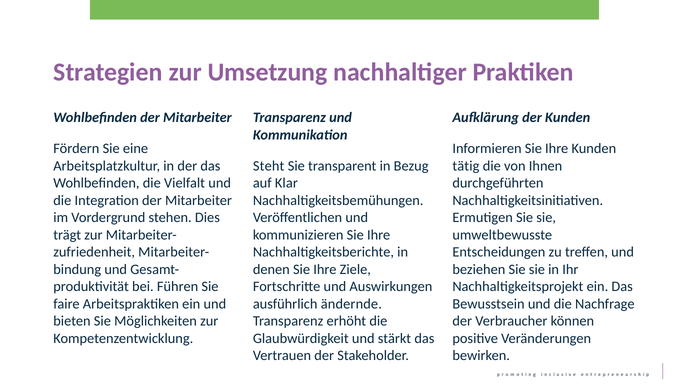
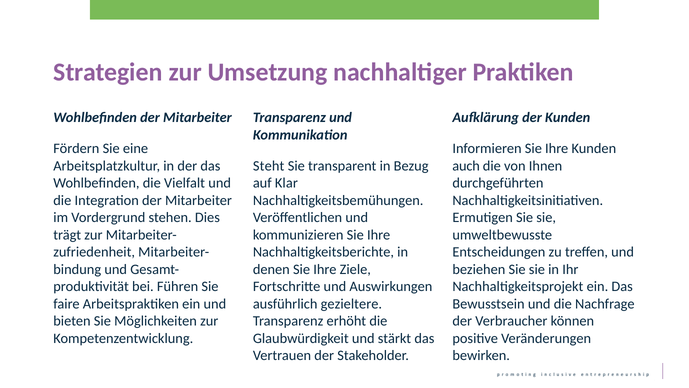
tätig: tätig -> auch (466, 166)
ändernde: ändernde -> gezieltere (351, 304)
